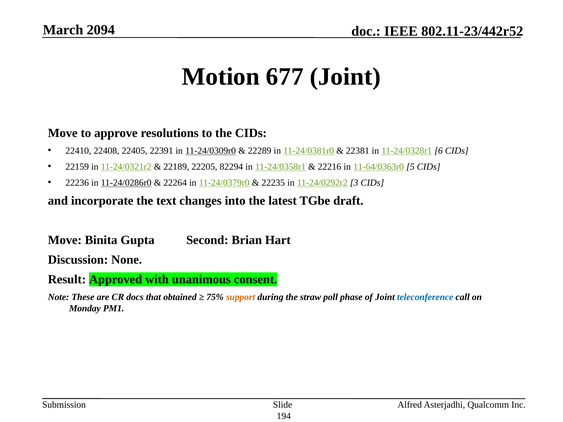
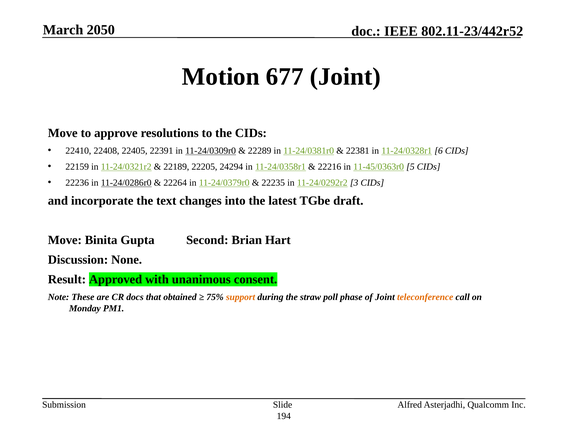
2094: 2094 -> 2050 (101, 30)
82294: 82294 -> 24294 (231, 167)
11-64/0363r0: 11-64/0363r0 -> 11-45/0363r0 (379, 167)
teleconference colour: blue -> orange (425, 297)
